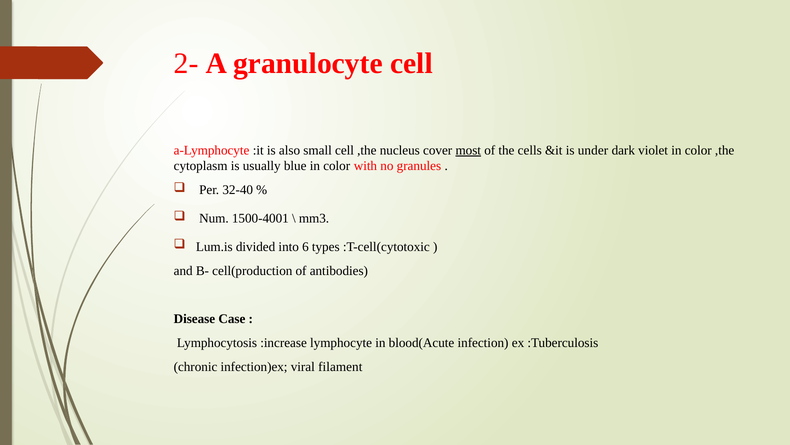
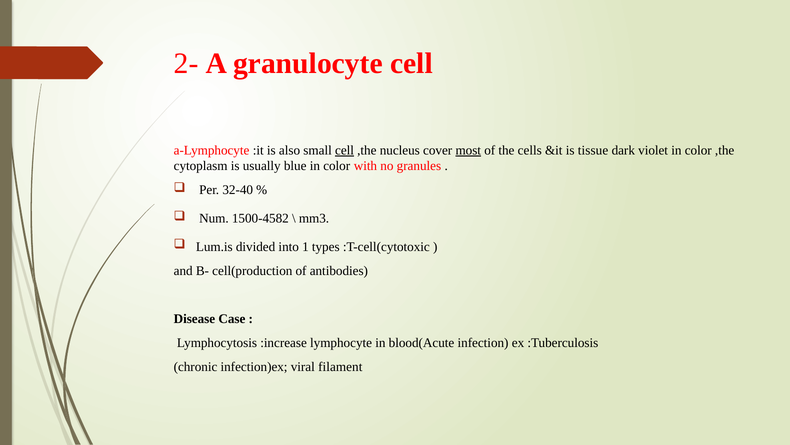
cell underline: none -> present (345, 150)
under: under -> tissue (593, 150)
1500-4001: 1500-4001 -> 1500-4582 (260, 218)
6: 6 -> 1 (305, 246)
